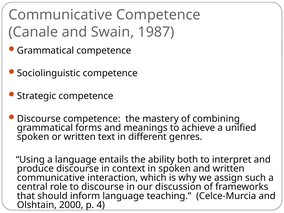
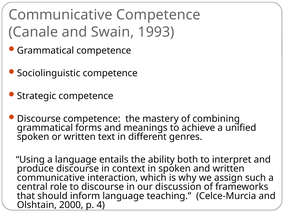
1987: 1987 -> 1993 (156, 32)
